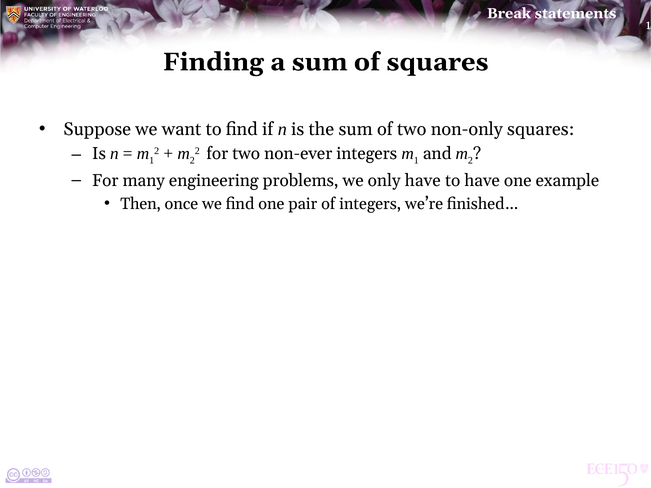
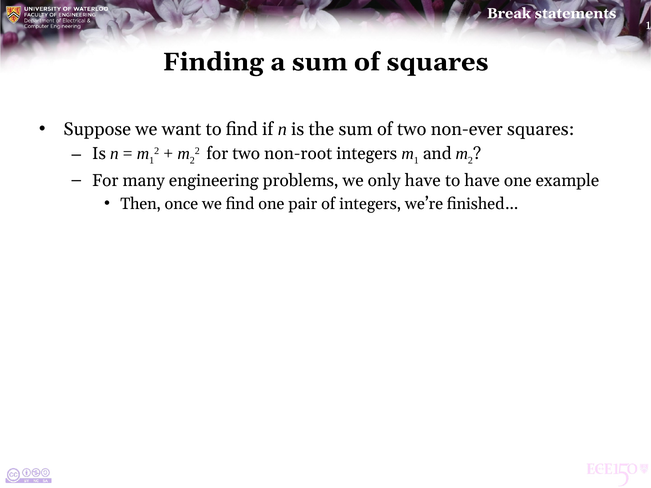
non-only: non-only -> non-ever (467, 129)
non-ever: non-ever -> non-root (298, 154)
